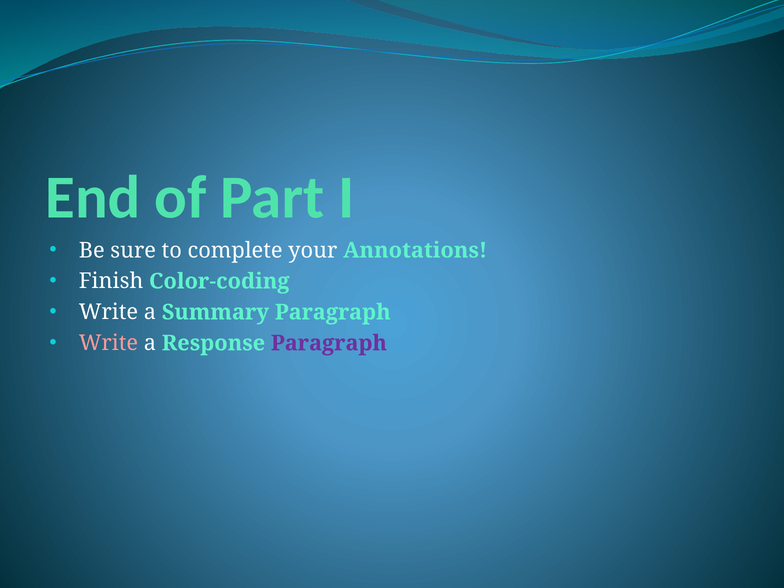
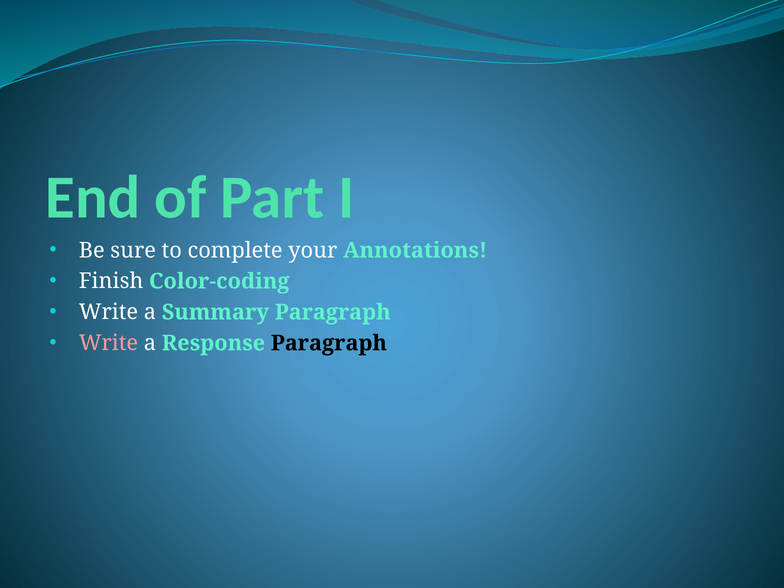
Paragraph colour: purple -> black (329, 343)
